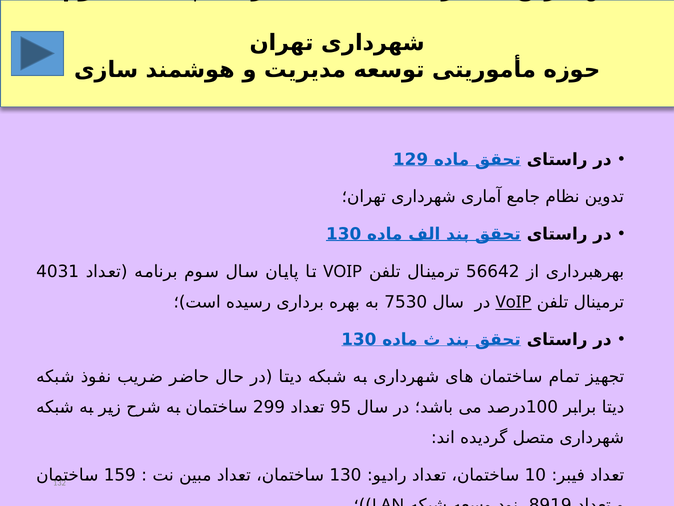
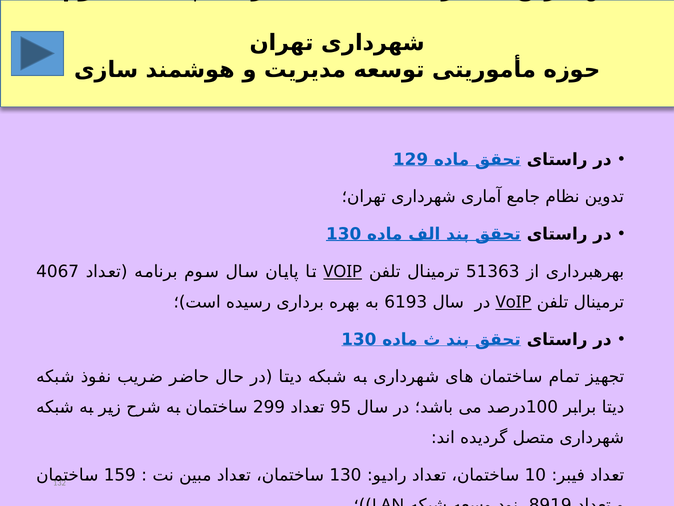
4031: 4031 -> 4067 (58, 271)
56642: 56642 -> 51363 (493, 271)
VOIP underline: none -> present (343, 271)
7530: 7530 -> 6193 (406, 302)
